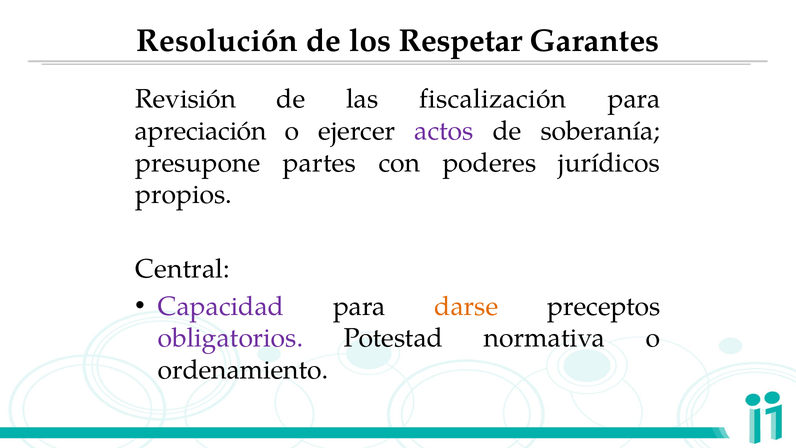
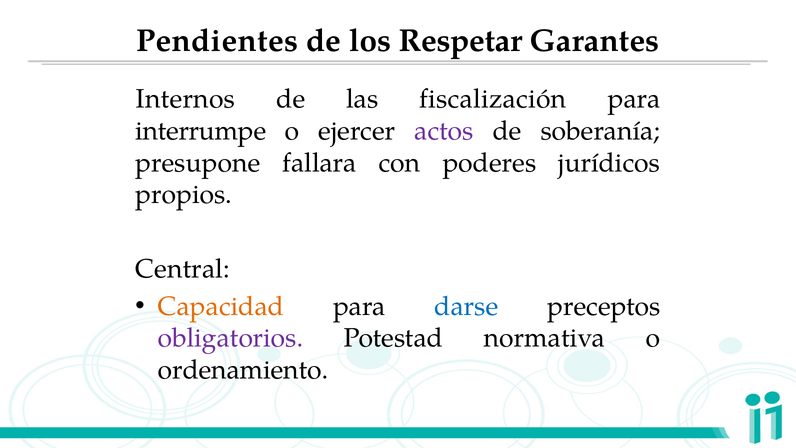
Resolución: Resolución -> Pendientes (217, 41)
Revisión: Revisión -> Internos (185, 99)
apreciación: apreciación -> interrumpe (201, 131)
partes: partes -> fallara (320, 163)
Capacidad colour: purple -> orange (221, 306)
darse colour: orange -> blue (466, 306)
